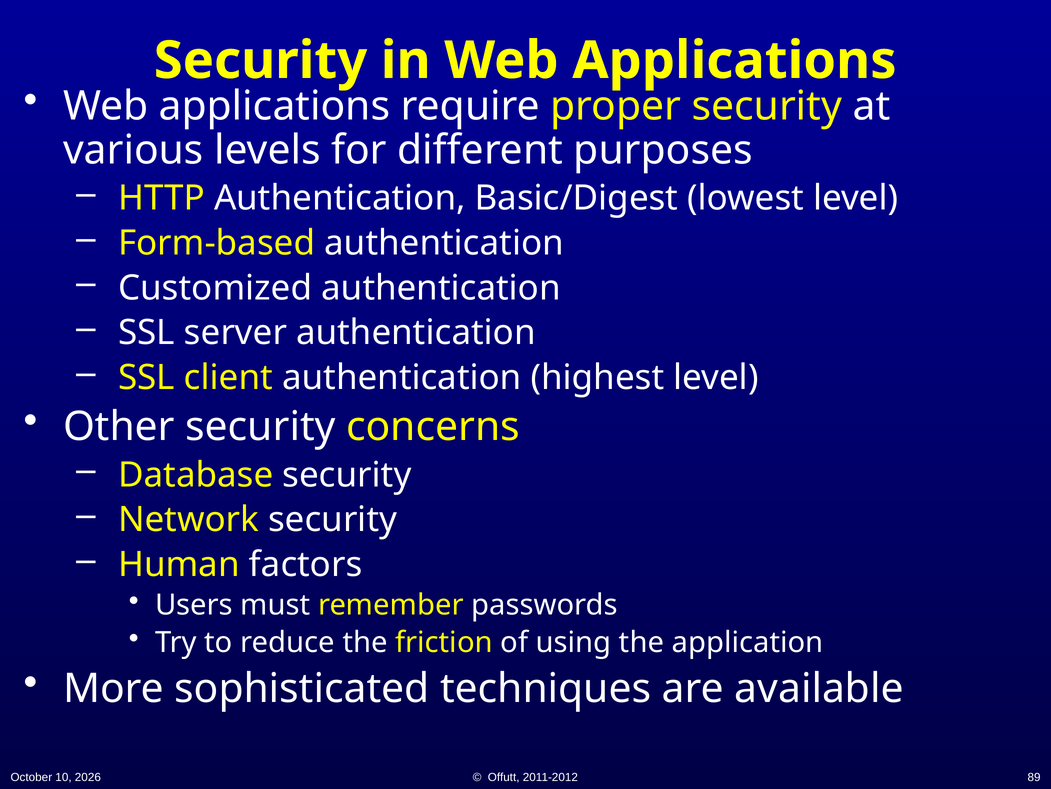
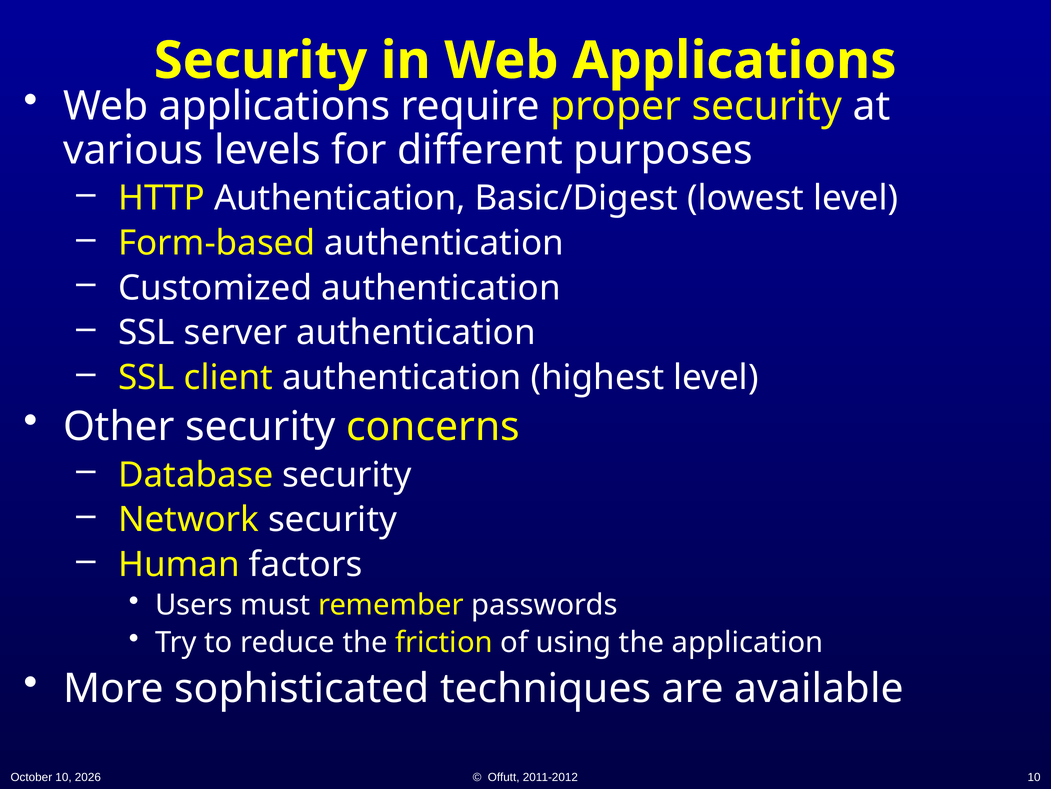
2011-2012 89: 89 -> 10 (1034, 777)
